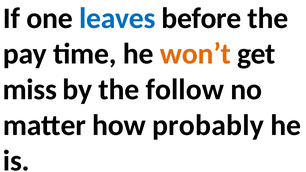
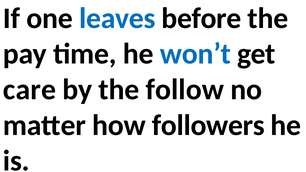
won’t colour: orange -> blue (195, 54)
miss: miss -> care (30, 90)
probably: probably -> followers (208, 125)
